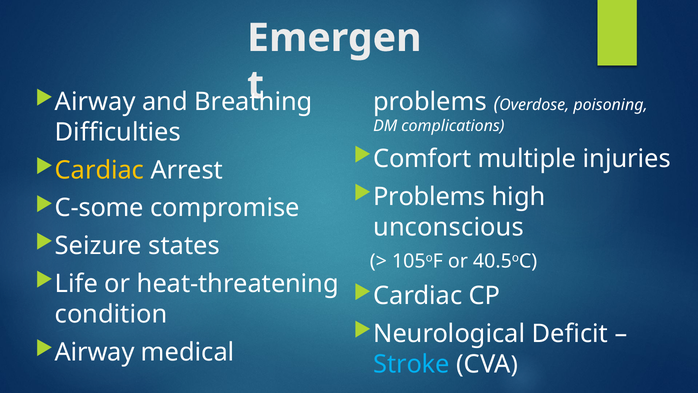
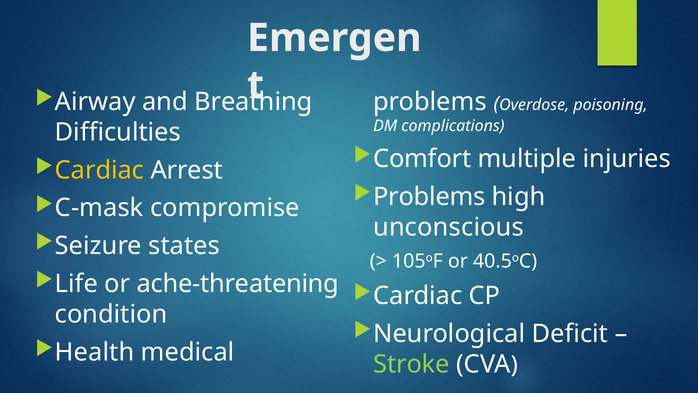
C-some: C-some -> C-mask (99, 208)
heat-threatening: heat-threatening -> ache-threatening (238, 283)
Airway: Airway -> Health (95, 352)
Stroke colour: light blue -> light green (412, 364)
